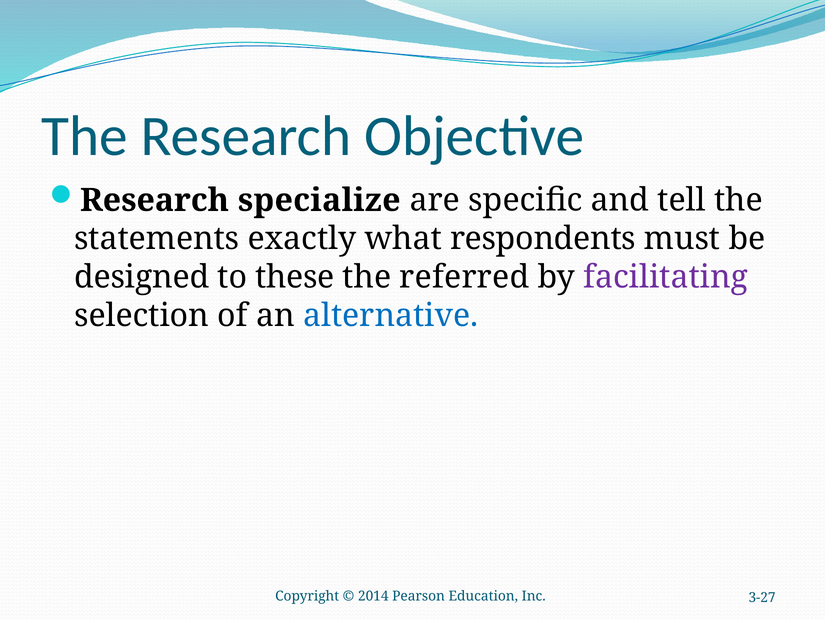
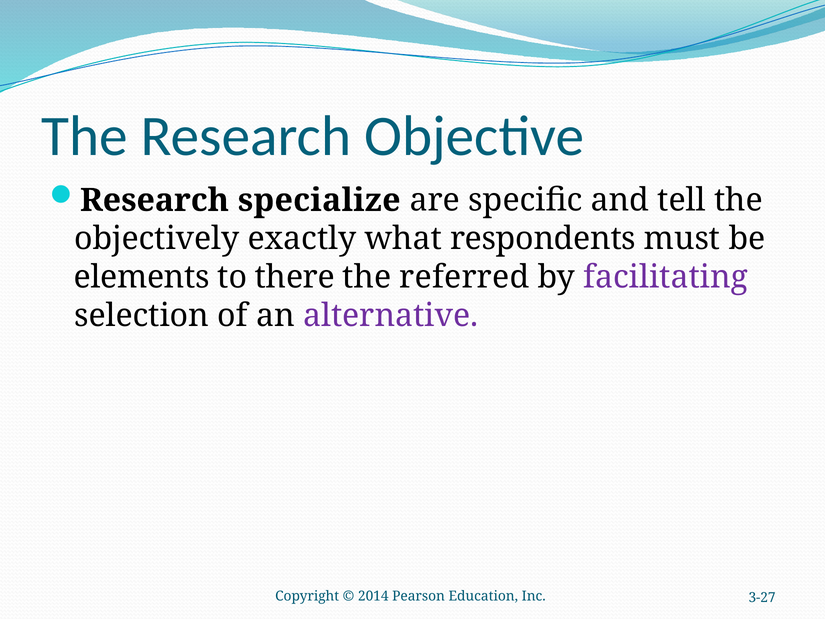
statements: statements -> objectively (157, 239)
designed: designed -> elements (142, 277)
these: these -> there (295, 277)
alternative colour: blue -> purple (391, 316)
